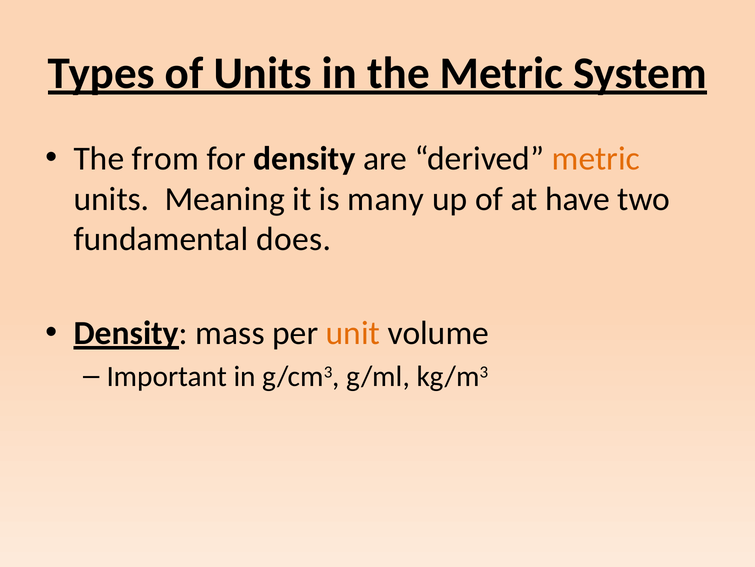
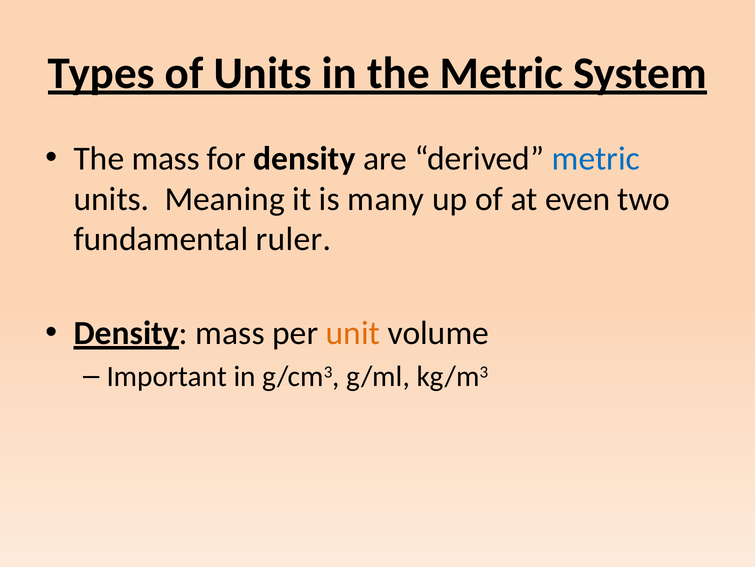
The from: from -> mass (166, 158)
metric colour: orange -> blue (596, 158)
have: have -> even (578, 199)
does: does -> ruler (294, 239)
